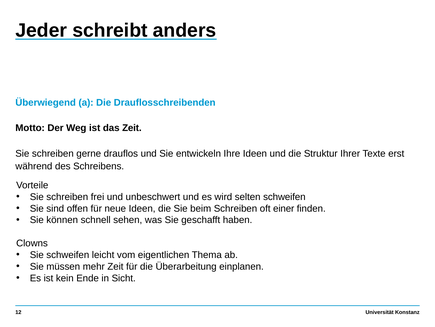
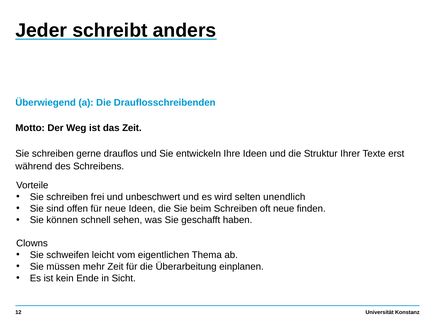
selten schweifen: schweifen -> unendlich (284, 196)
oft einer: einer -> neue (284, 208)
